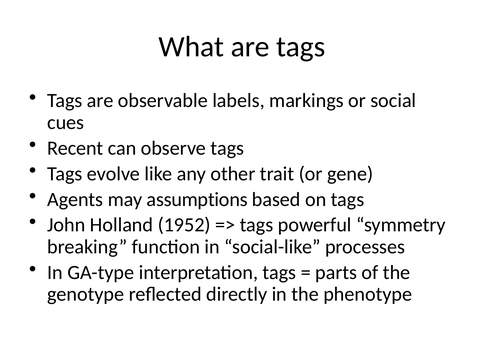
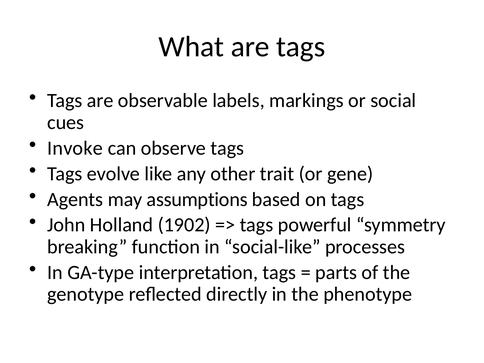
Recent: Recent -> Invoke (75, 148)
1952: 1952 -> 1902 (184, 225)
